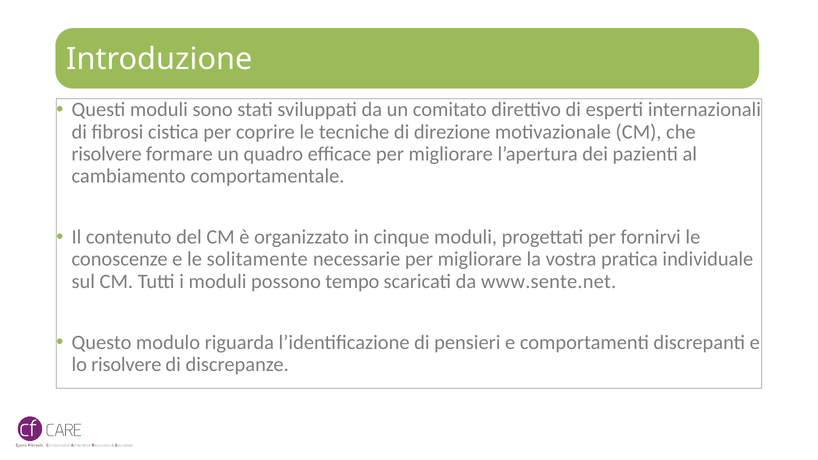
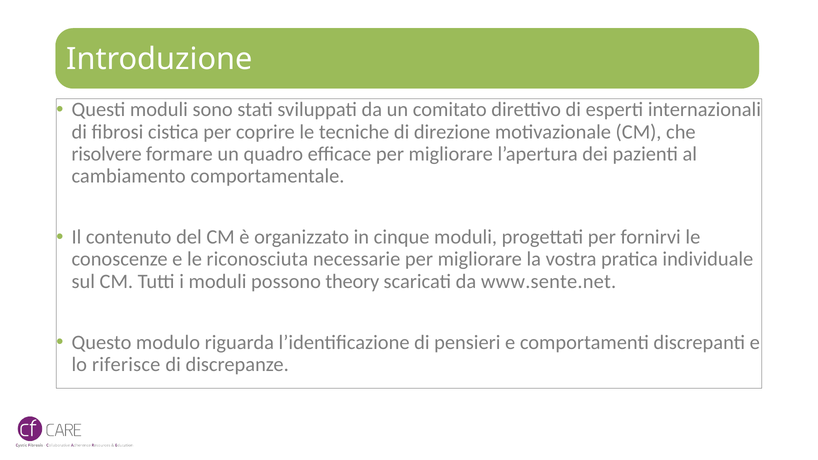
solitamente: solitamente -> riconosciuta (257, 259)
tempo: tempo -> theory (352, 281)
lo risolvere: risolvere -> riferisce (126, 365)
